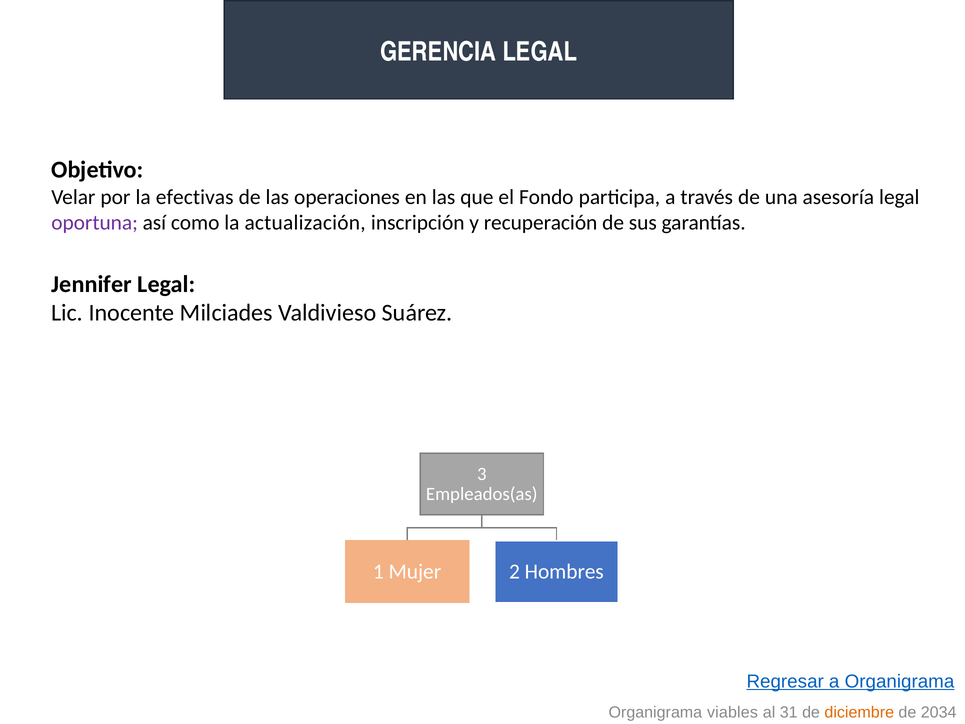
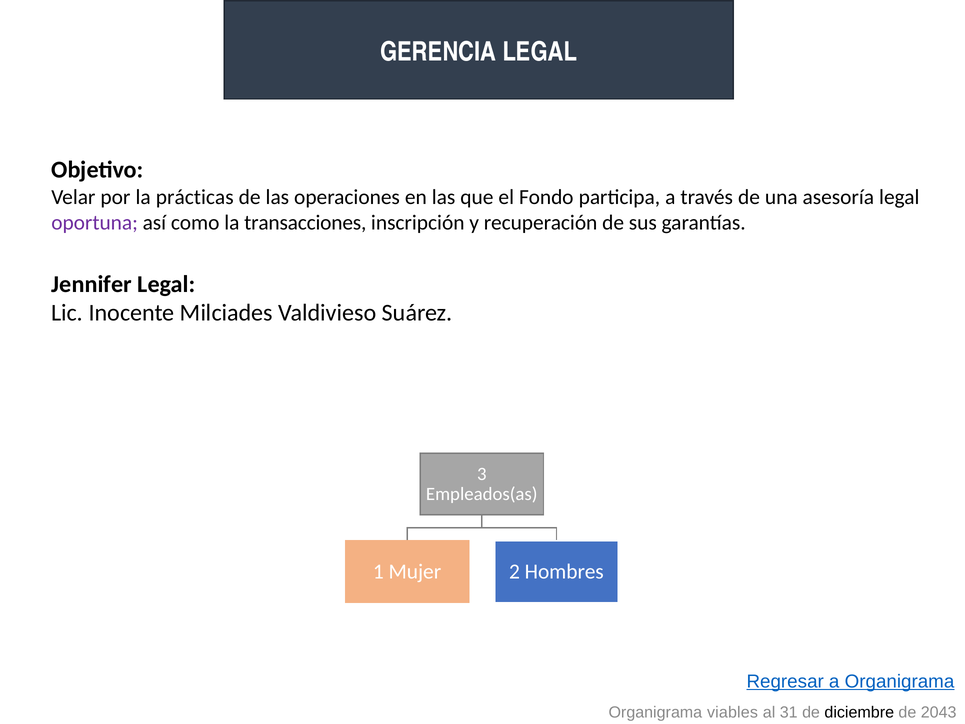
efectivas: efectivas -> prácticas (195, 197)
actualización: actualización -> transacciones (305, 223)
diciembre colour: orange -> black (859, 712)
2034: 2034 -> 2043 (939, 712)
